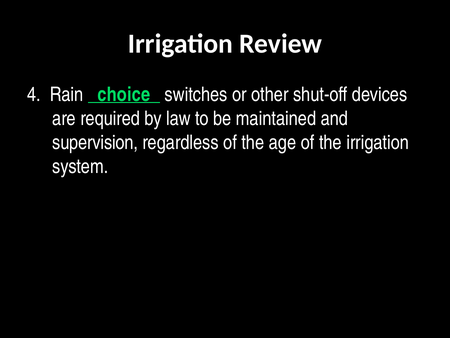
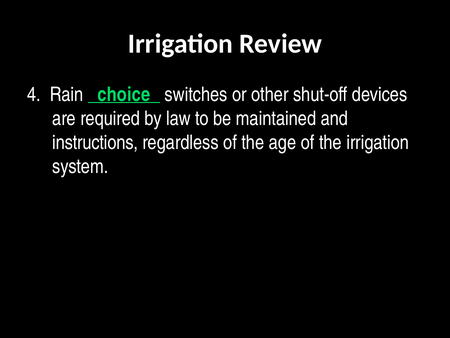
supervision: supervision -> instructions (95, 142)
